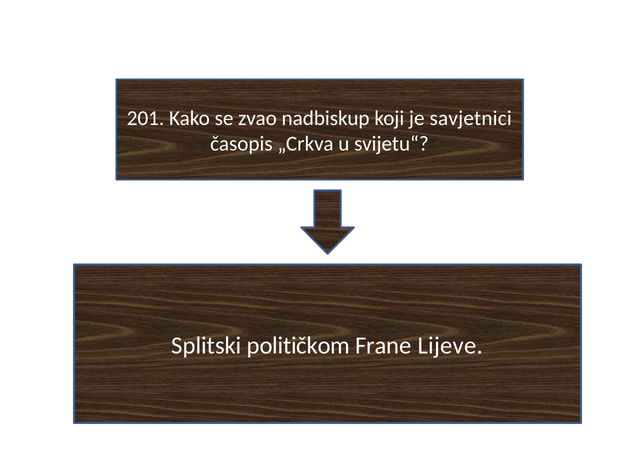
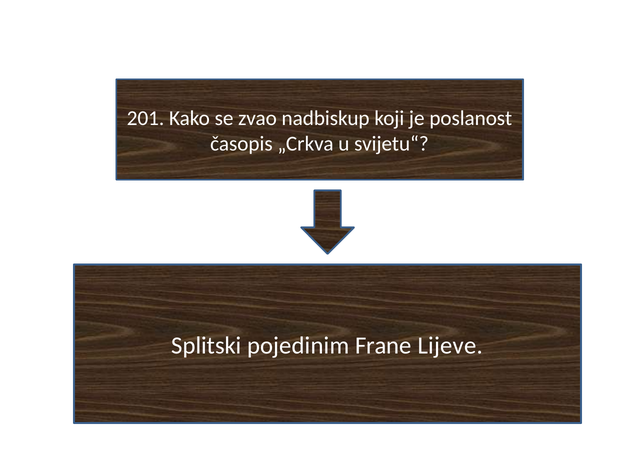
savjetnici: savjetnici -> poslanost (471, 118)
političkom: političkom -> pojedinim (298, 345)
